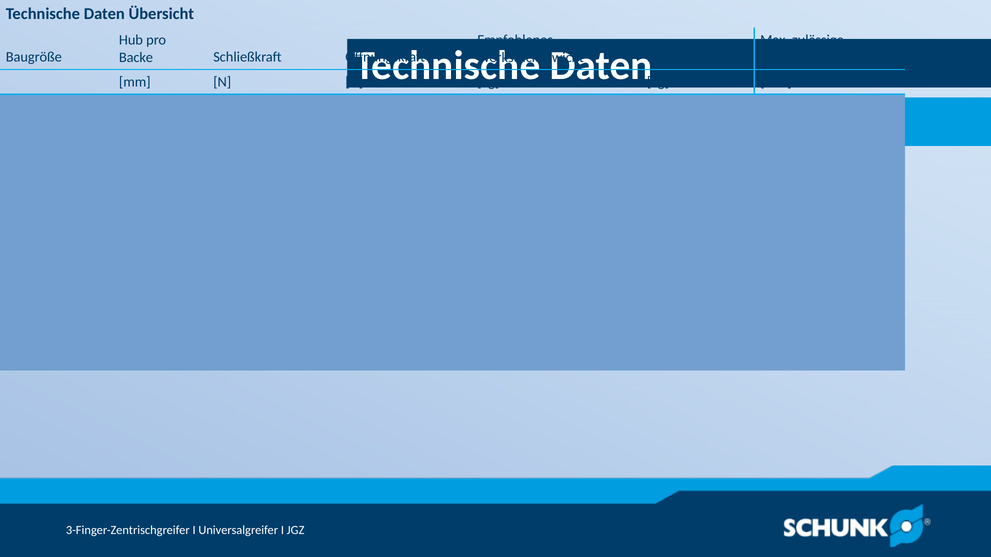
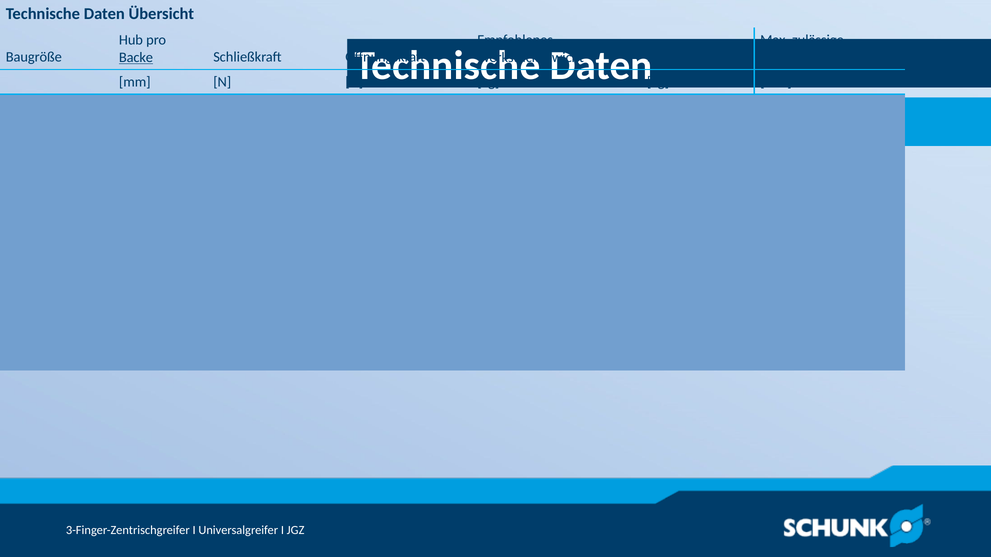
Backe underline: none -> present (136, 58)
